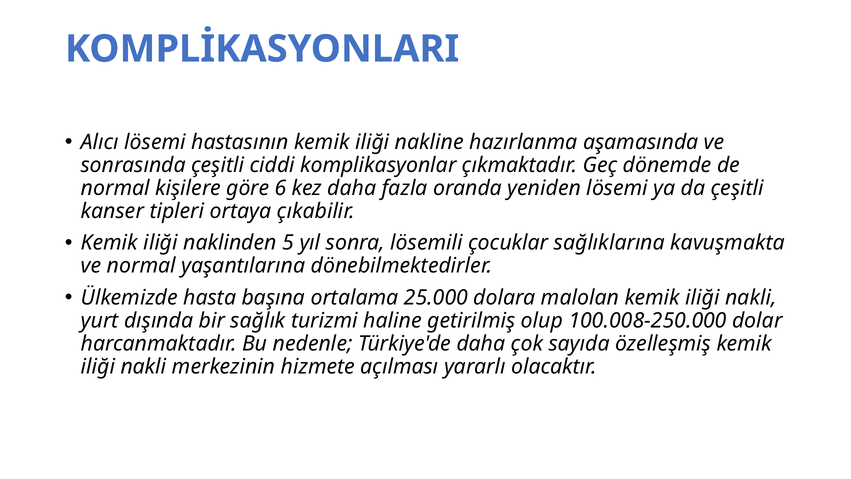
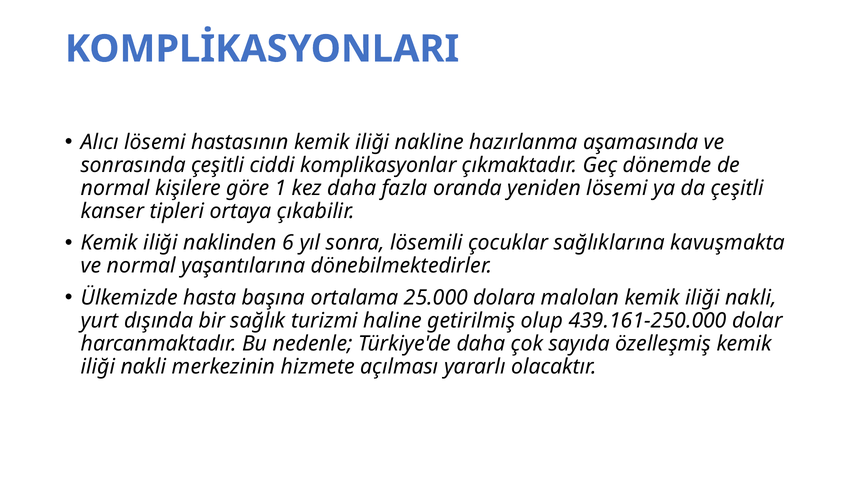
6: 6 -> 1 (281, 188)
5: 5 -> 6 (288, 243)
100.008-250.000: 100.008-250.000 -> 439.161-250.000 (648, 320)
